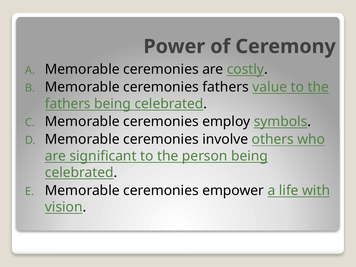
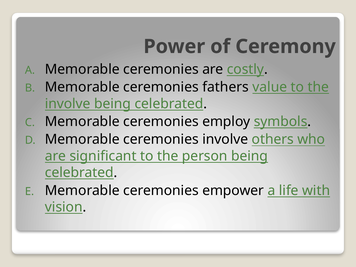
fathers: fathers -> involve (68, 104)
